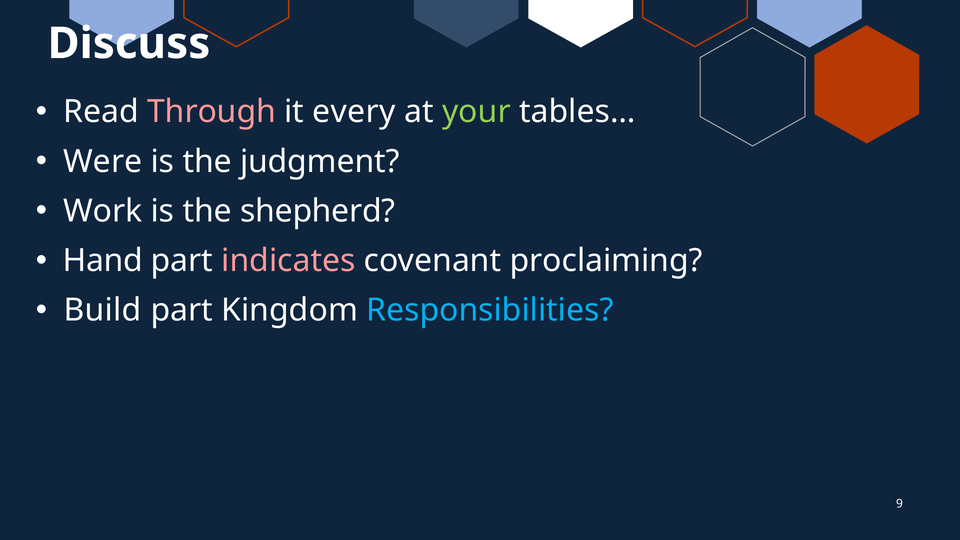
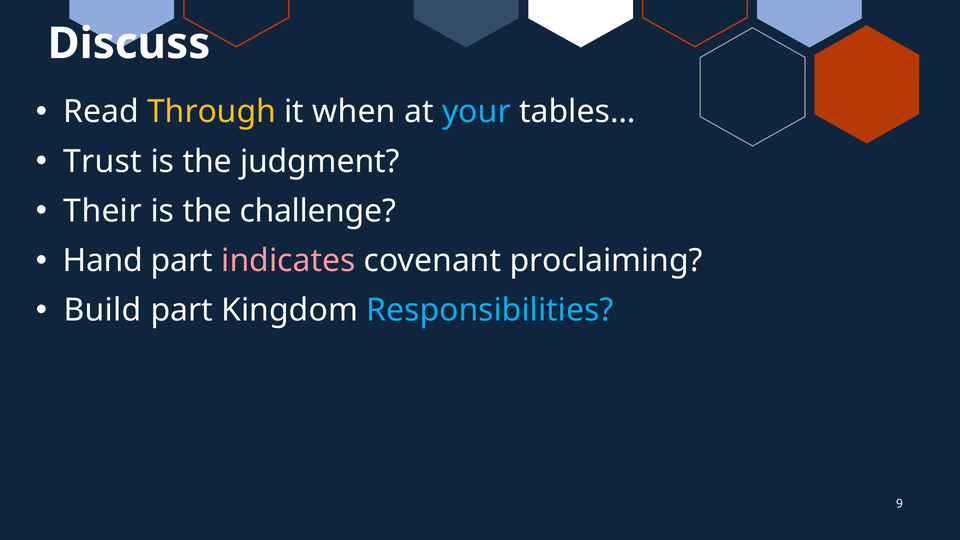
Through colour: pink -> yellow (212, 112)
every: every -> when (354, 112)
your colour: light green -> light blue (477, 112)
Were: Were -> Trust (103, 161)
Work: Work -> Their (103, 211)
shepherd: shepherd -> challenge (318, 211)
